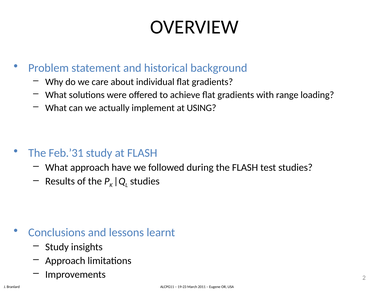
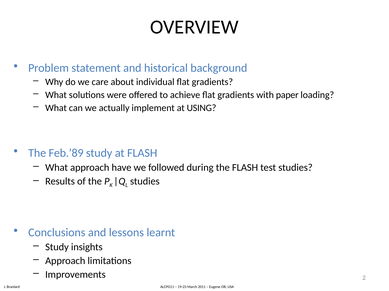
range: range -> paper (287, 95)
Feb.’31: Feb.’31 -> Feb.’89 (66, 153)
